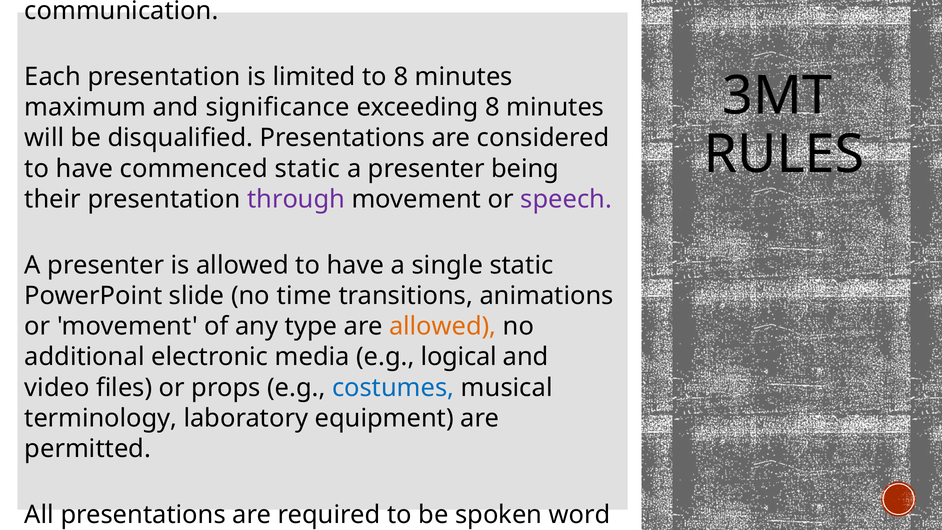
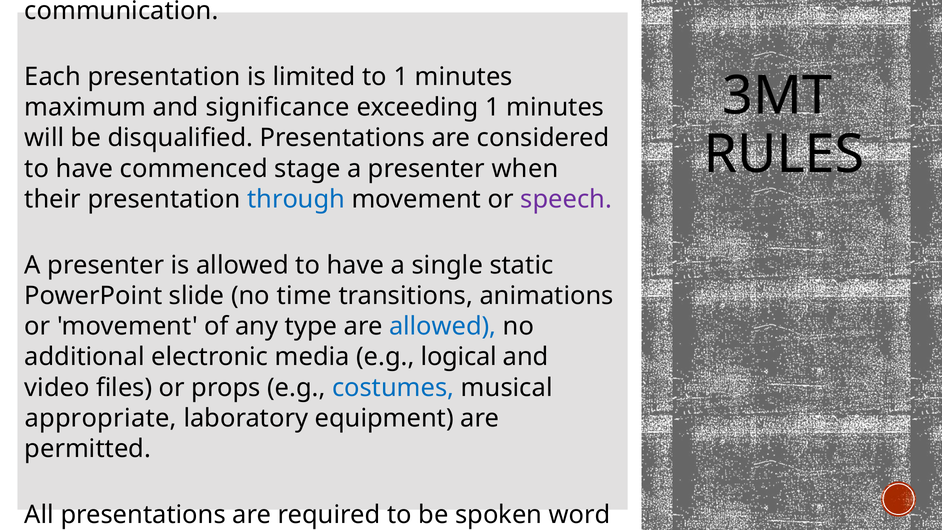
to 8: 8 -> 1 (401, 77)
exceeding 8: 8 -> 1 (492, 107)
commenced static: static -> stage (307, 169)
being: being -> when (525, 169)
through colour: purple -> blue (296, 199)
allowed colour: orange -> blue (443, 326)
terminology: terminology -> appropriate (101, 418)
